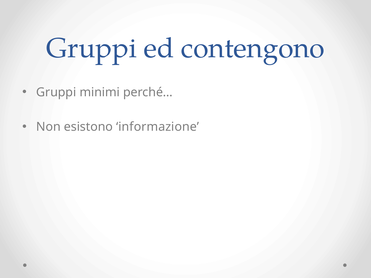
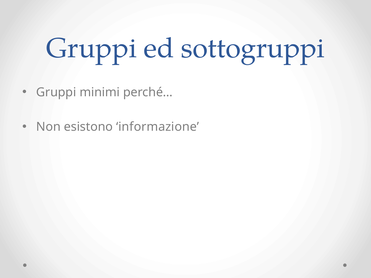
contengono: contengono -> sottogruppi (253, 48)
